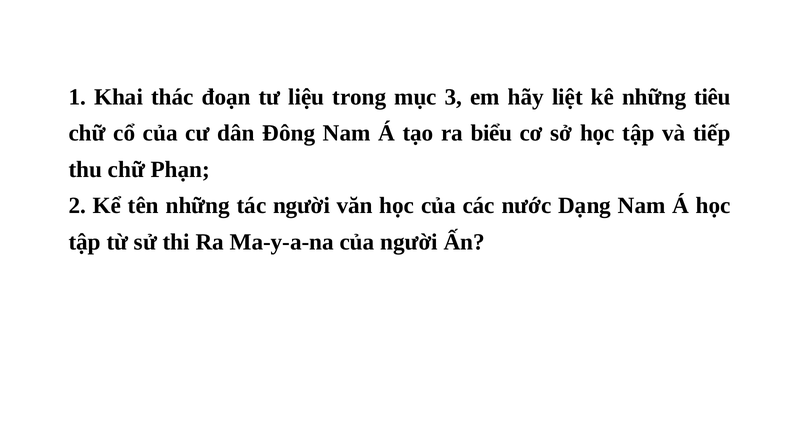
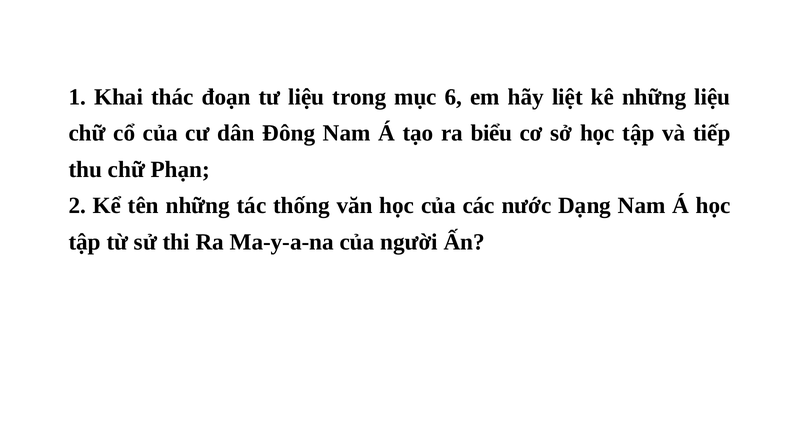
3: 3 -> 6 (453, 97)
những tiêu: tiêu -> liệu (712, 97)
tác người: người -> thống (301, 206)
